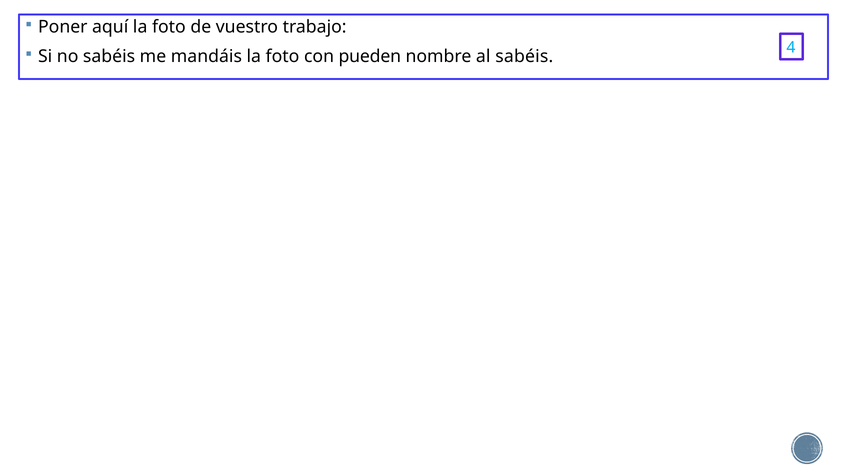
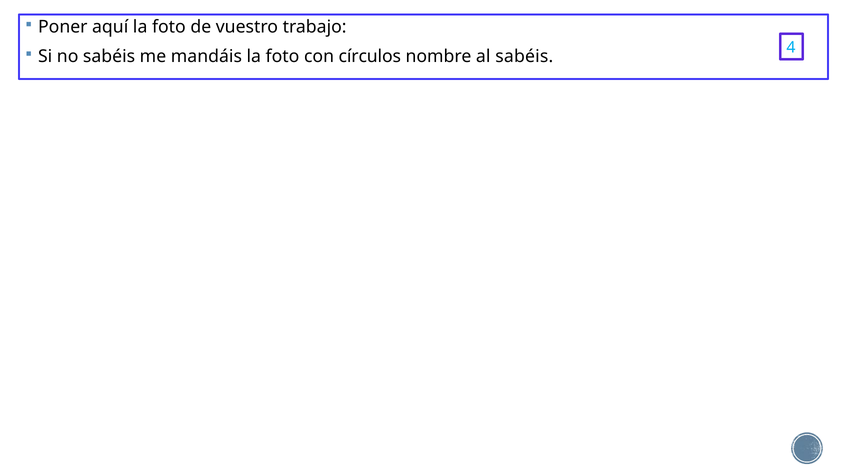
pueden: pueden -> círculos (370, 57)
